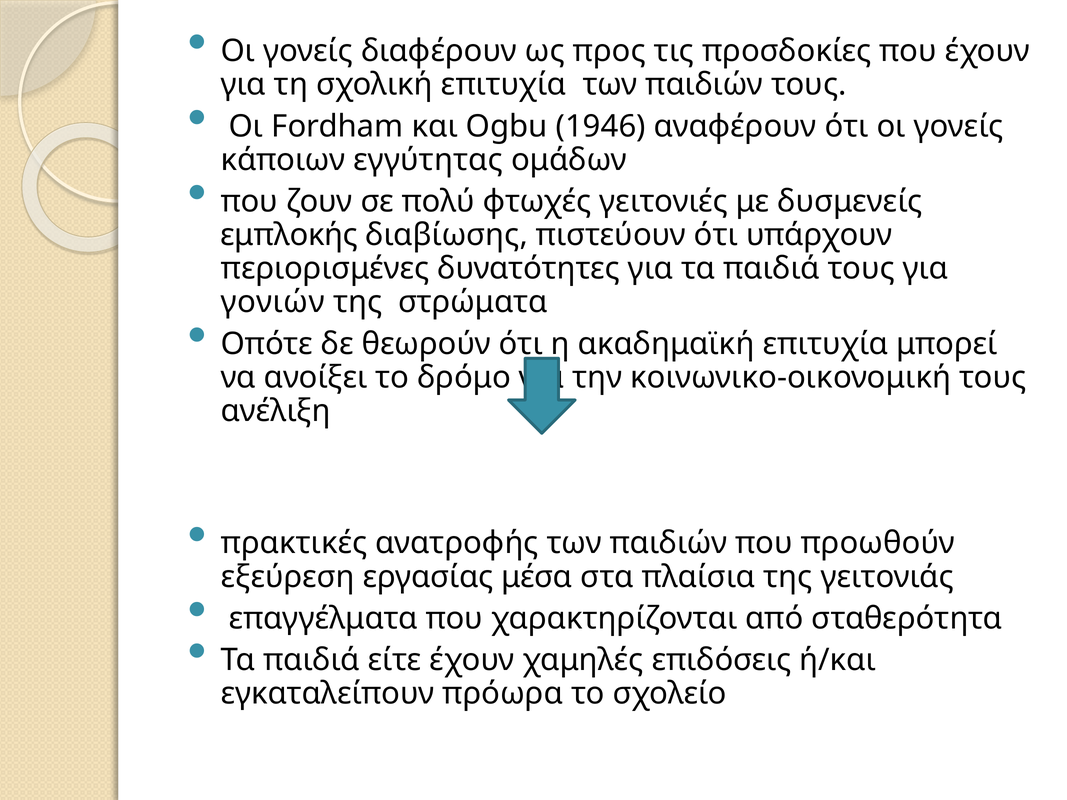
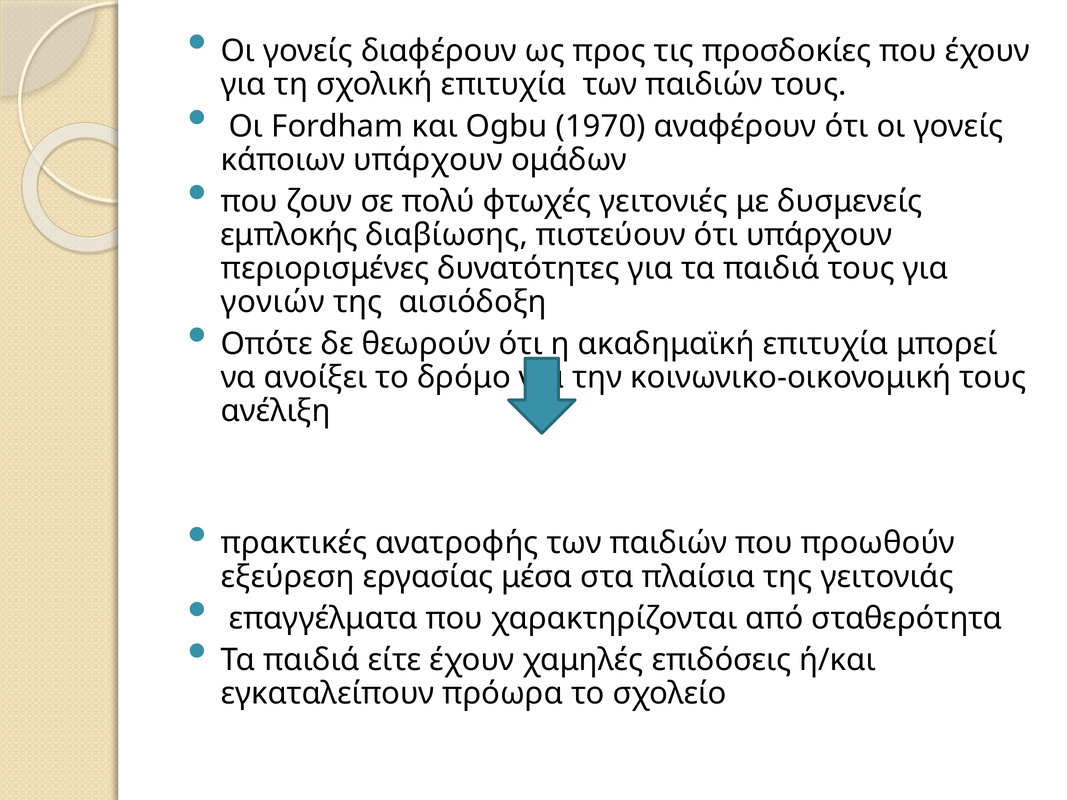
1946: 1946 -> 1970 (601, 126)
κάποιων εγγύτητας: εγγύτητας -> υπάρχουν (428, 160)
στρώματα: στρώματα -> αισιόδοξη (473, 302)
